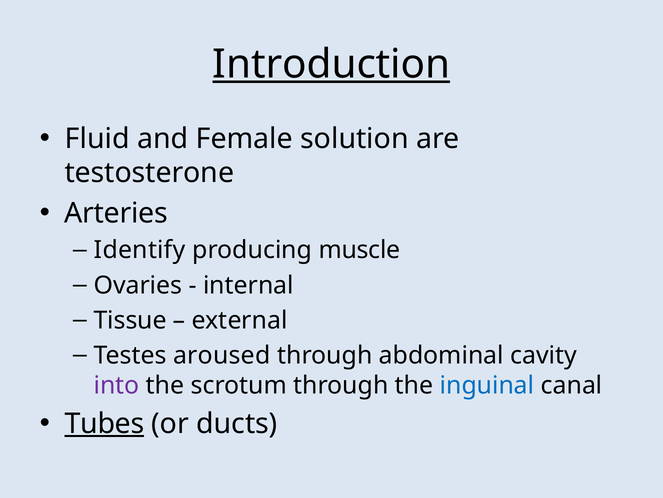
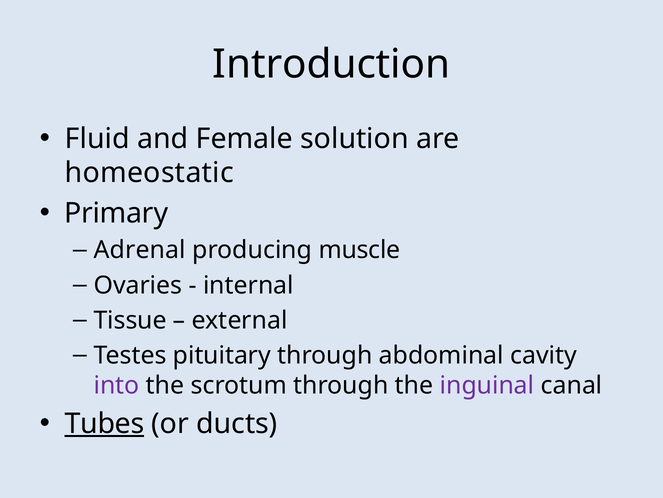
Introduction underline: present -> none (331, 64)
testosterone: testosterone -> homeostatic (149, 173)
Arteries: Arteries -> Primary (116, 213)
Identify: Identify -> Adrenal (140, 250)
aroused: aroused -> pituitary (222, 355)
inguinal colour: blue -> purple (487, 385)
